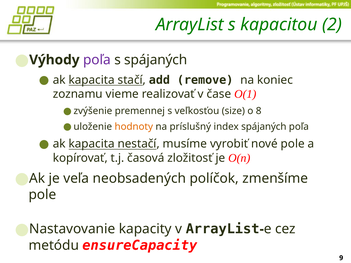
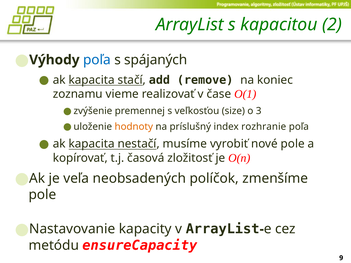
poľa colour: purple -> blue (97, 60)
8: 8 -> 3 (259, 111)
index spájaných: spájaných -> rozhranie (264, 127)
